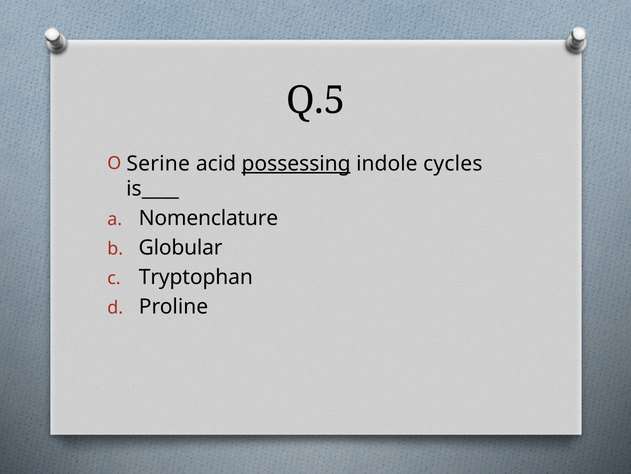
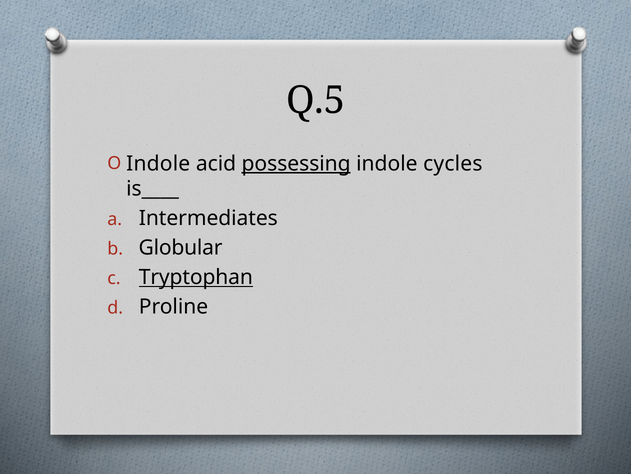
Serine: Serine -> Indole (158, 164)
Nomenclature: Nomenclature -> Intermediates (208, 218)
Tryptophan underline: none -> present (196, 277)
